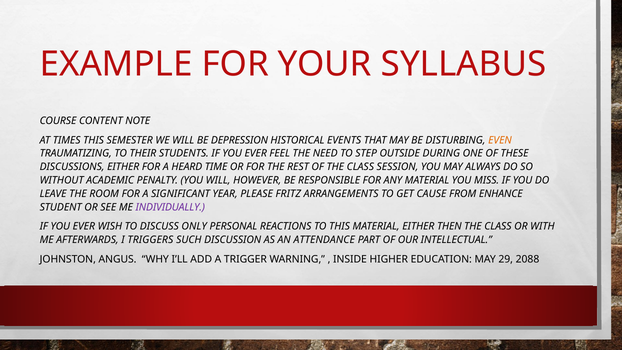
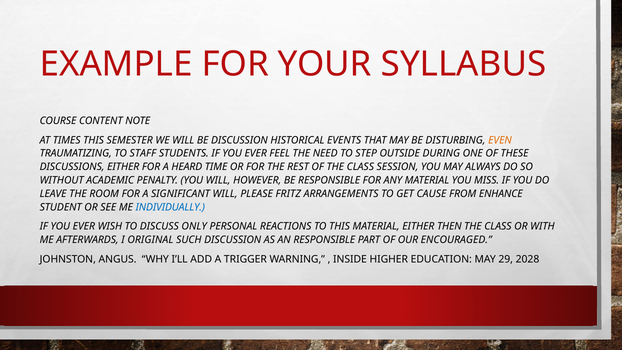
BE DEPRESSION: DEPRESSION -> DISCUSSION (239, 140)
THEIR: THEIR -> STAFF (143, 153)
SIGNIFICANT YEAR: YEAR -> WILL (225, 194)
INDIVIDUALLY colour: purple -> blue (170, 207)
TRIGGERS: TRIGGERS -> ORIGINAL (150, 240)
AN ATTENDANCE: ATTENDANCE -> RESPONSIBLE (324, 240)
INTELLECTUAL: INTELLECTUAL -> ENCOURAGED (456, 240)
2088: 2088 -> 2028 (528, 259)
